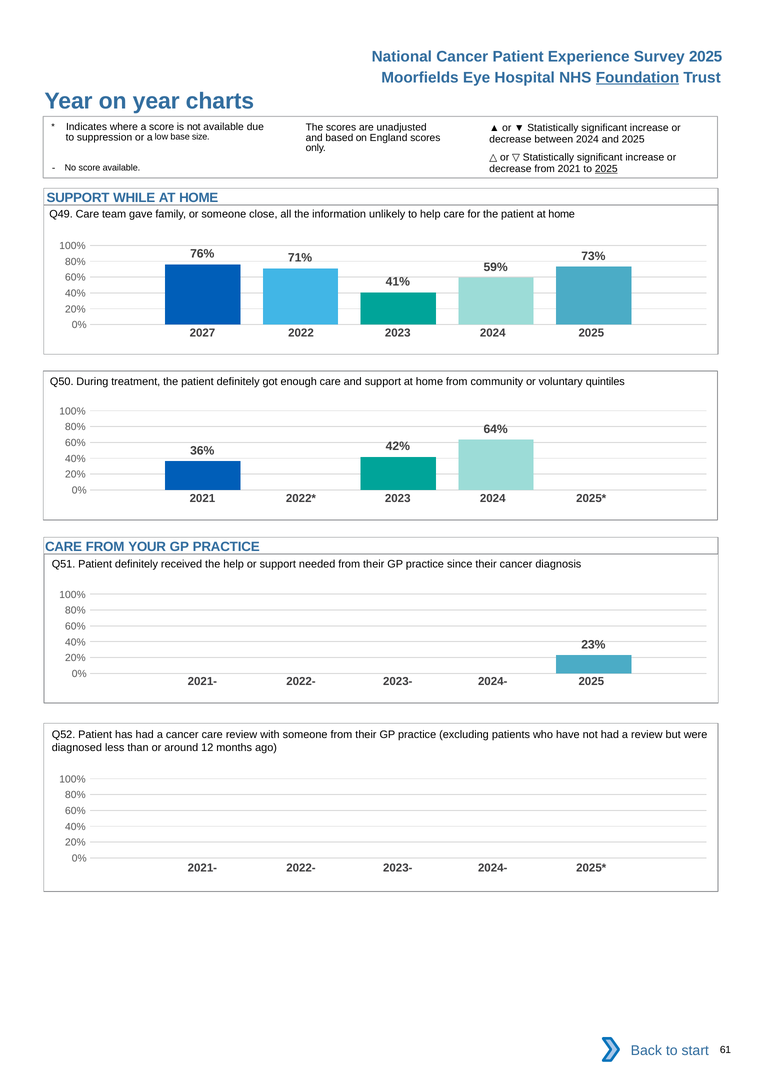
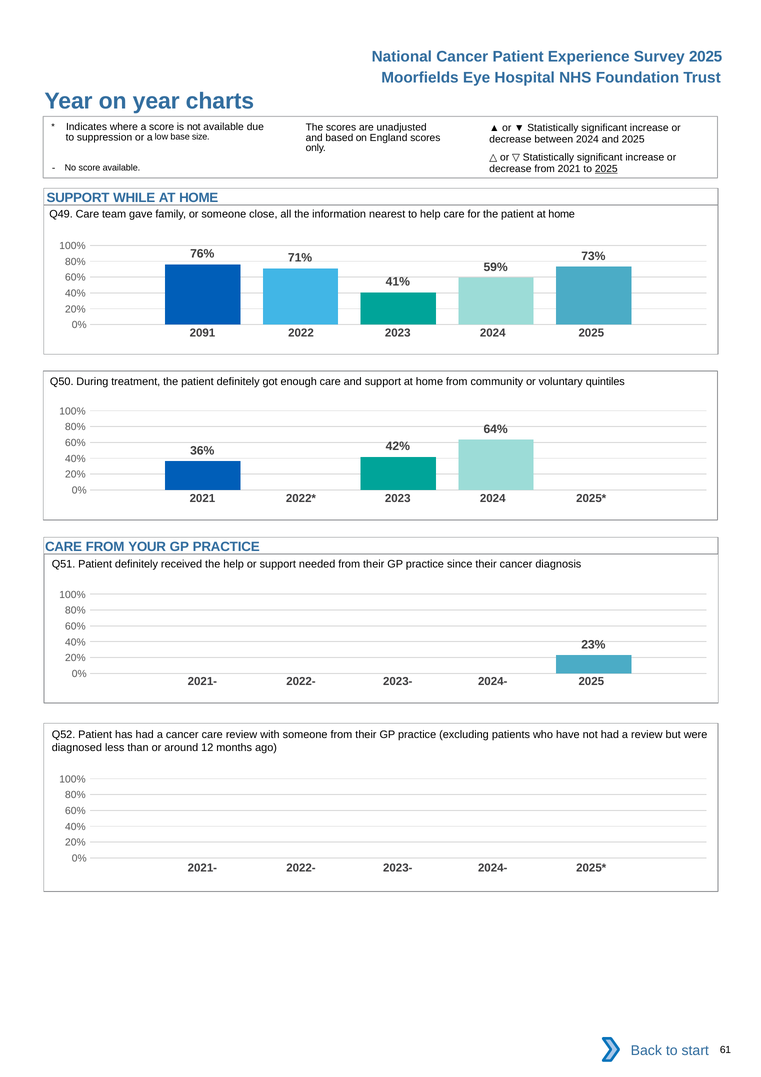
Foundation underline: present -> none (637, 77)
unlikely: unlikely -> nearest (387, 214)
2027: 2027 -> 2091 (202, 333)
